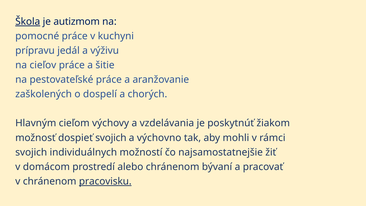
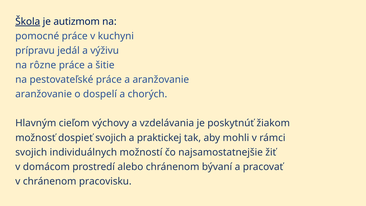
cieľov: cieľov -> rôzne (43, 65)
zaškolených: zaškolených -> aranžovanie (44, 94)
výchovno: výchovno -> praktickej (159, 138)
pracovisku underline: present -> none (105, 181)
